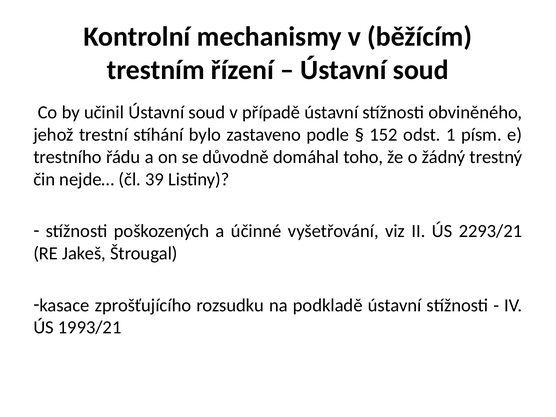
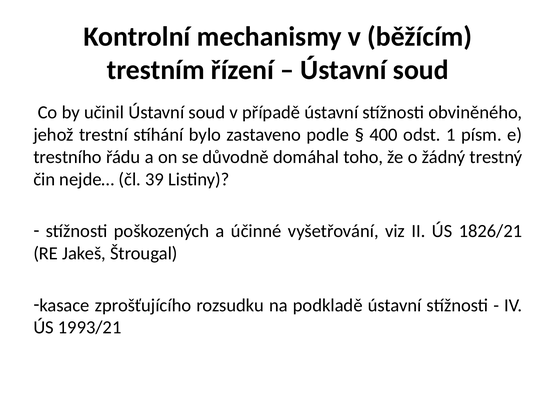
152: 152 -> 400 (384, 135)
2293/21: 2293/21 -> 1826/21 (490, 231)
